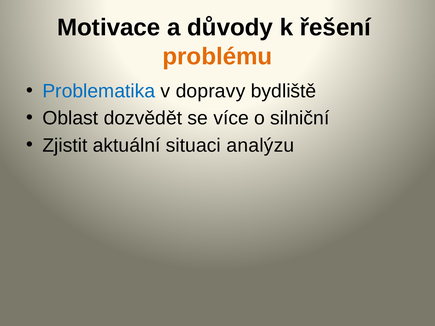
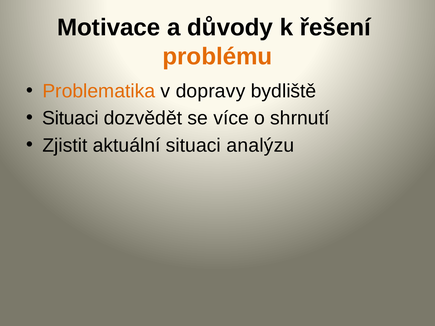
Problematika colour: blue -> orange (99, 91)
Oblast: Oblast -> Situaci (70, 118)
silniční: silniční -> shrnutí (300, 118)
